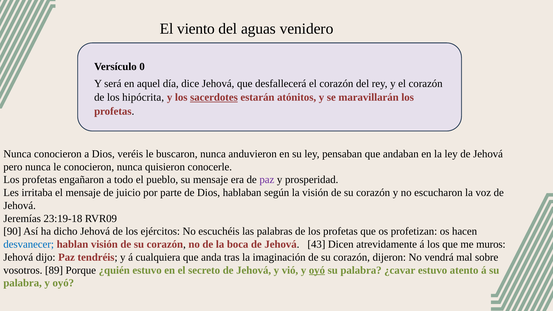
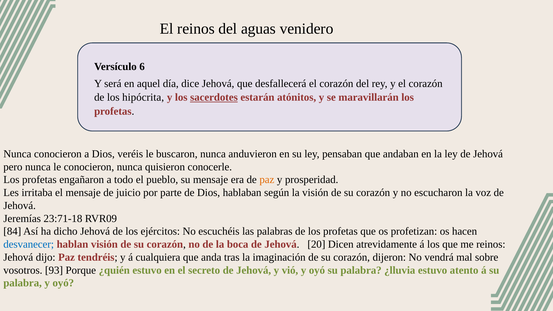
El viento: viento -> reinos (196, 29)
0: 0 -> 6 (142, 67)
paz colour: purple -> orange (267, 180)
23:19-18: 23:19-18 -> 23:71-18 (63, 219)
90: 90 -> 84 (12, 231)
43: 43 -> 20 (316, 244)
me muros: muros -> reinos (491, 244)
89: 89 -> 93 (54, 270)
oyó underline: present -> none (317, 270)
¿cavar: ¿cavar -> ¿lluvia (400, 270)
